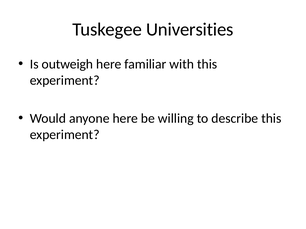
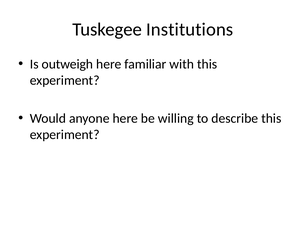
Universities: Universities -> Institutions (190, 30)
